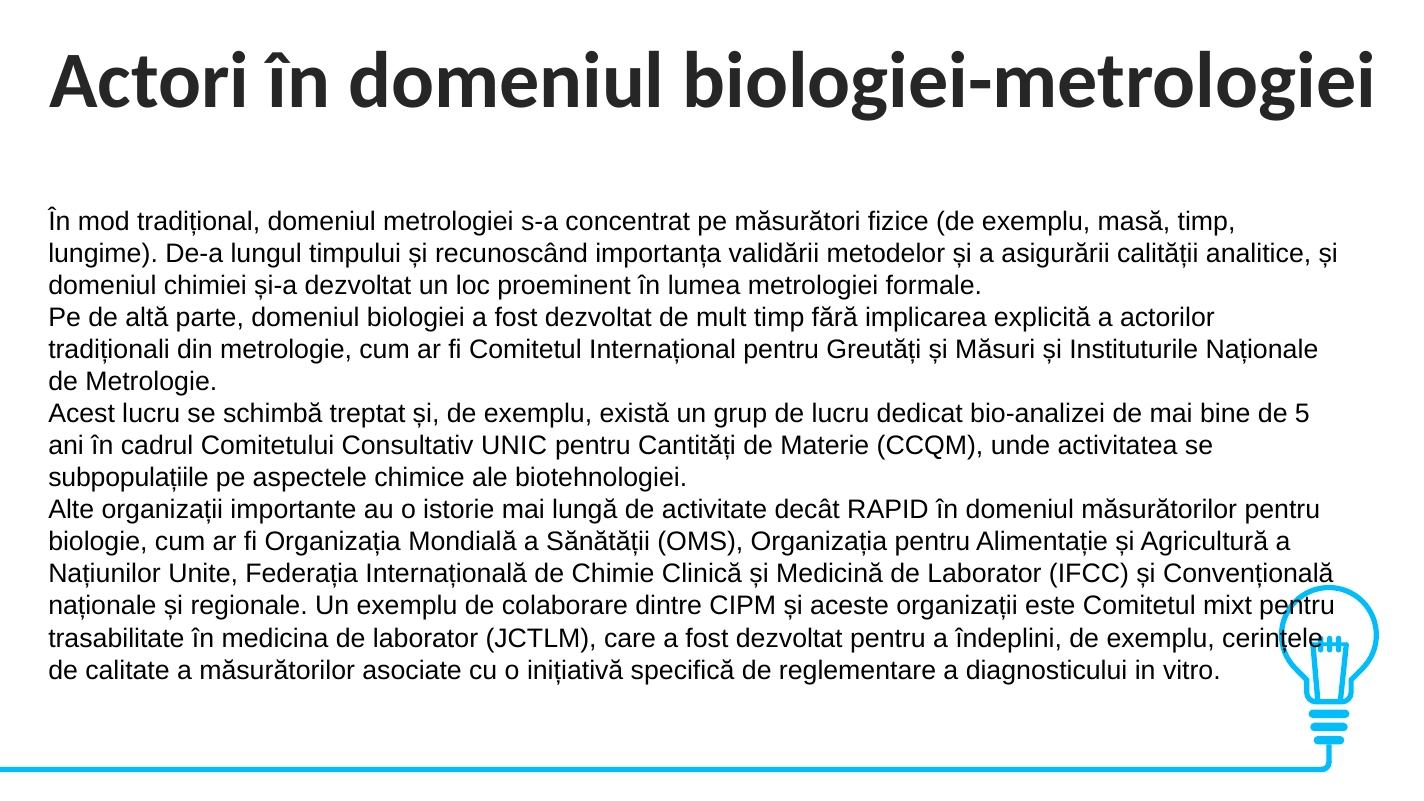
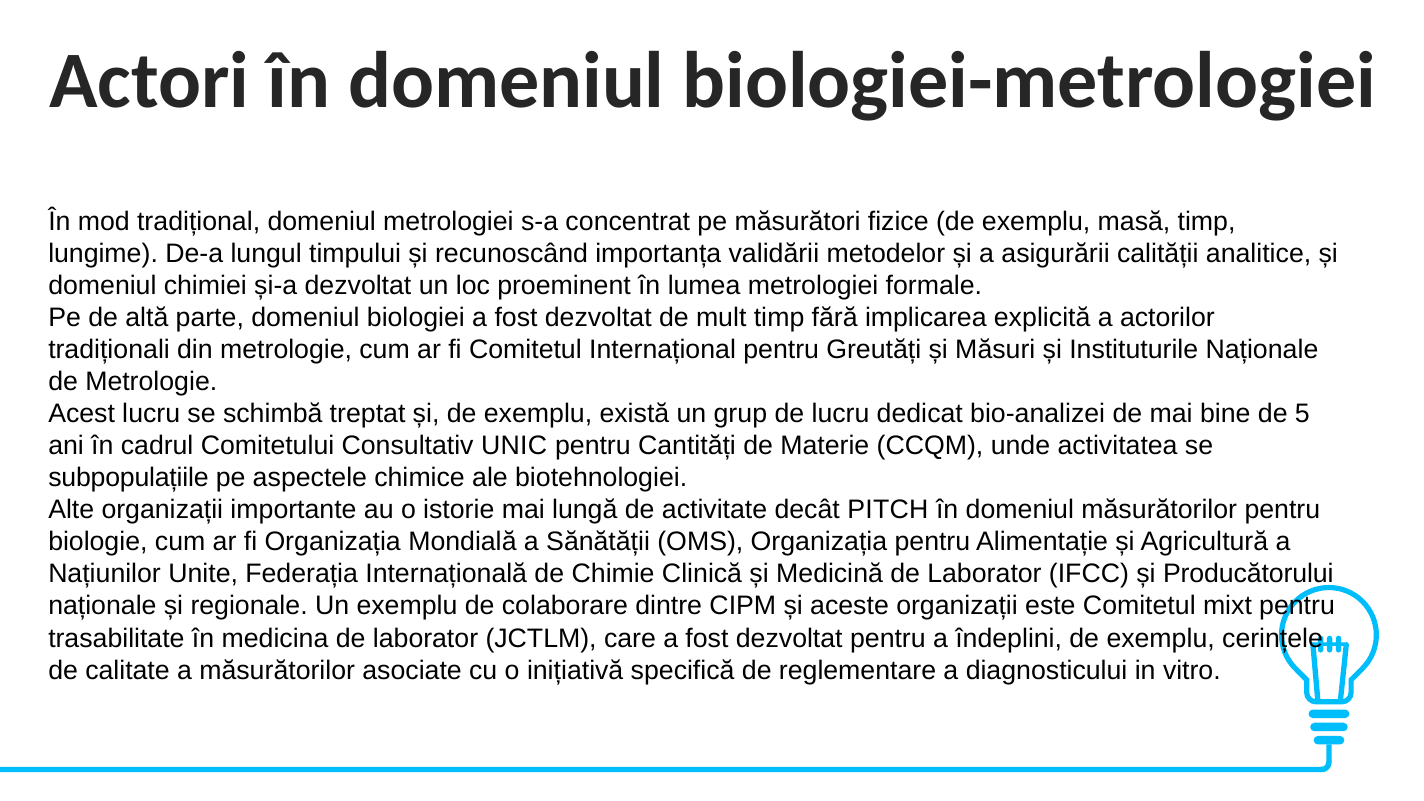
RAPID: RAPID -> PITCH (888, 510)
Convențională: Convențională -> Producătorului (1248, 574)
